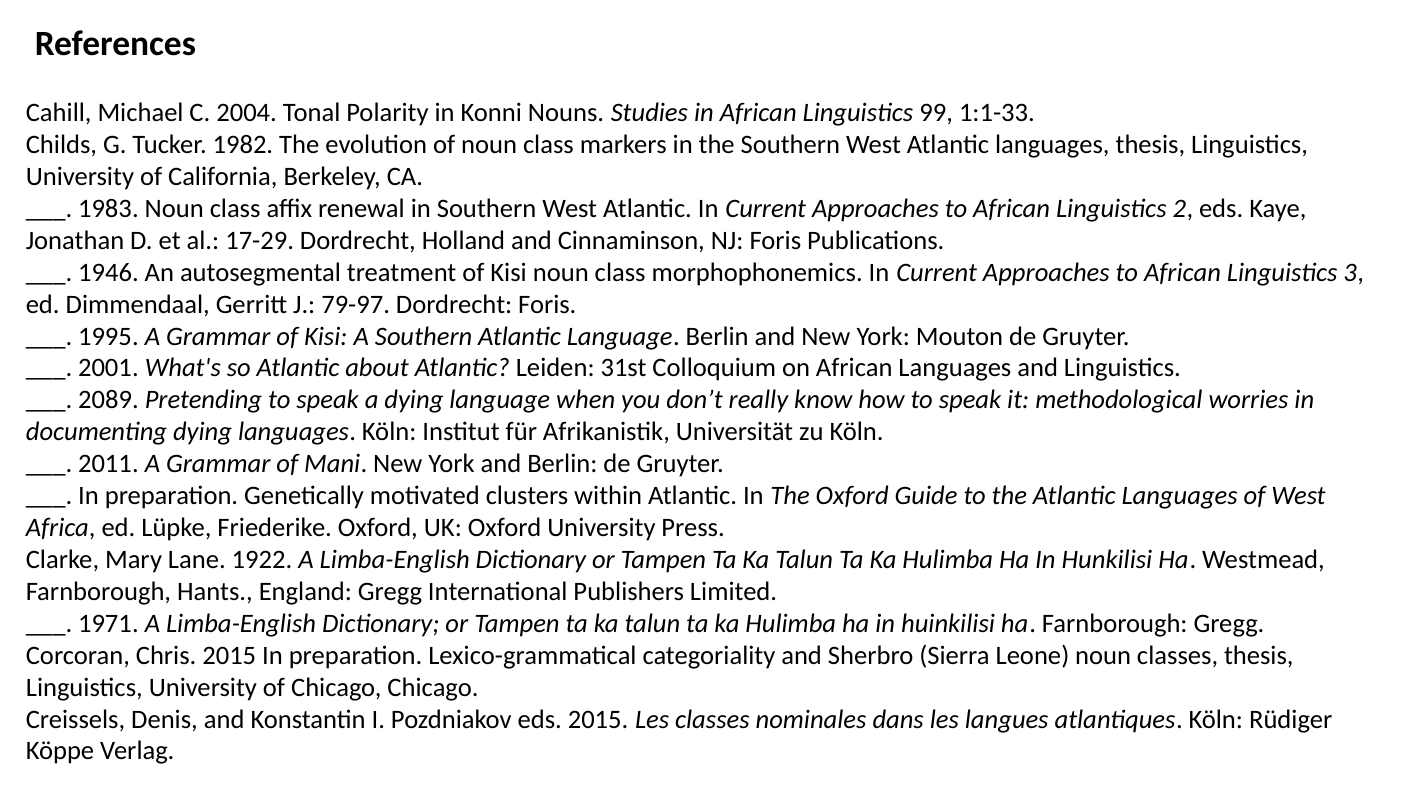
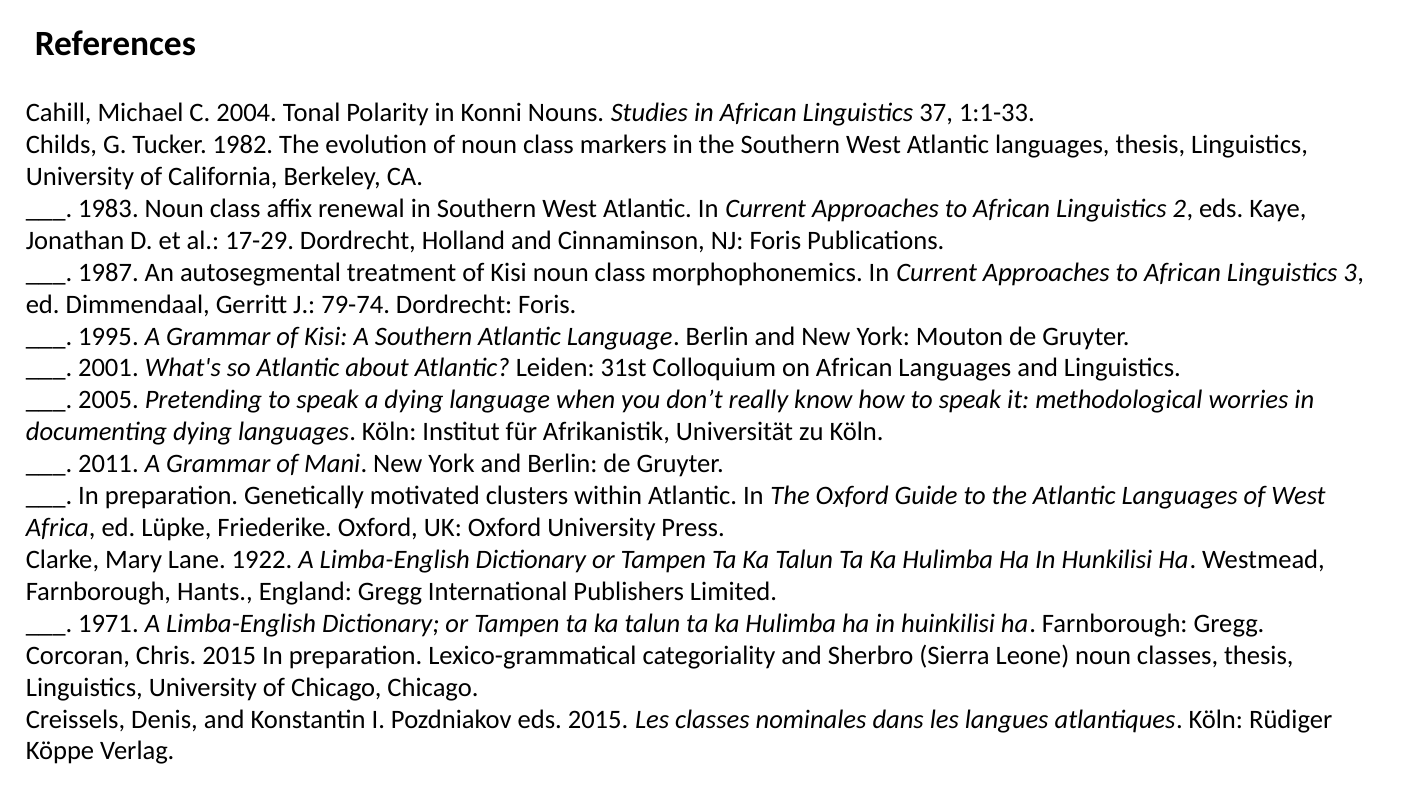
99: 99 -> 37 (936, 113)
1946: 1946 -> 1987 (108, 272)
79-97: 79-97 -> 79-74 (356, 304)
2089: 2089 -> 2005 (108, 400)
